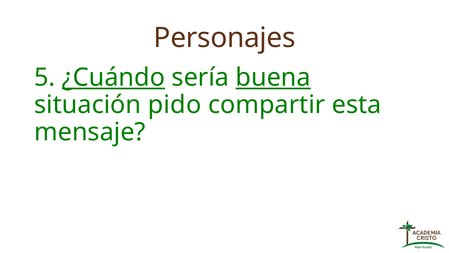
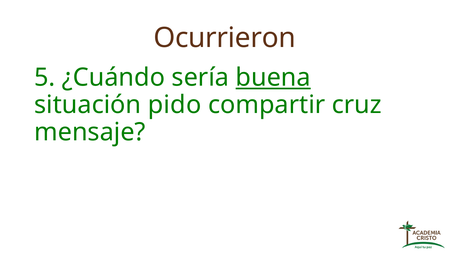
Personajes: Personajes -> Ocurrieron (225, 38)
¿Cuándo underline: present -> none (114, 77)
esta: esta -> cruz (357, 105)
